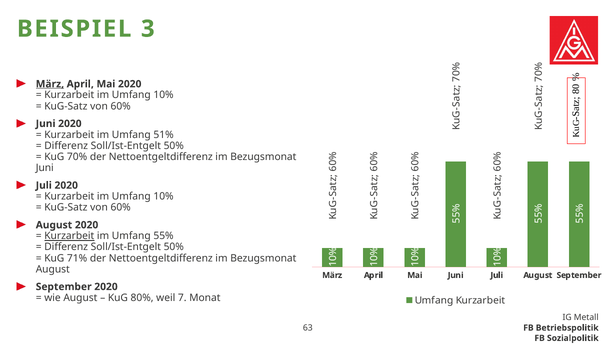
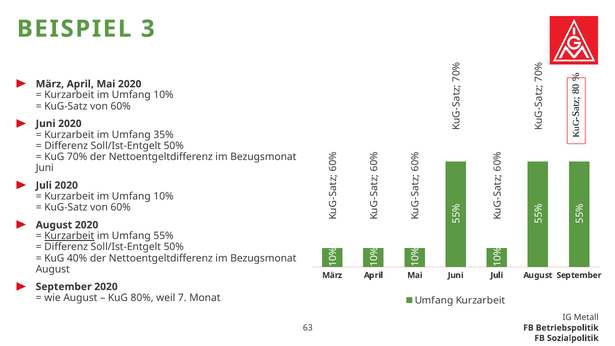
März underline: present -> none (50, 84)
51%: 51% -> 35% (164, 135)
71%: 71% -> 40% (77, 258)
